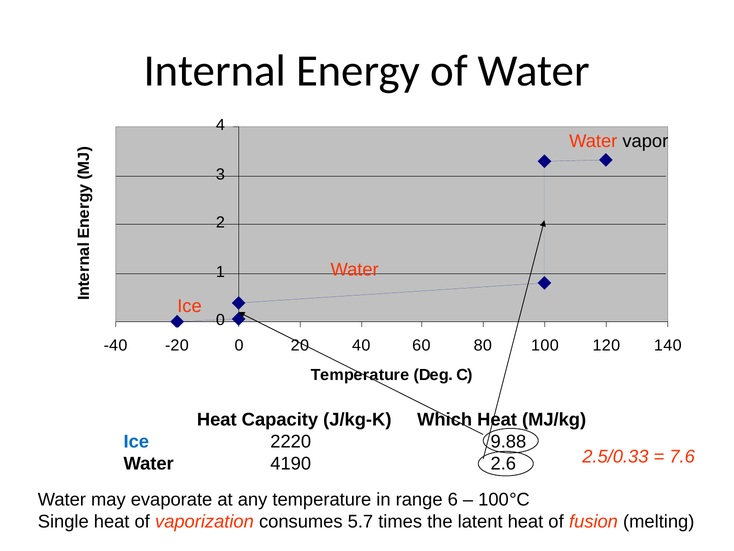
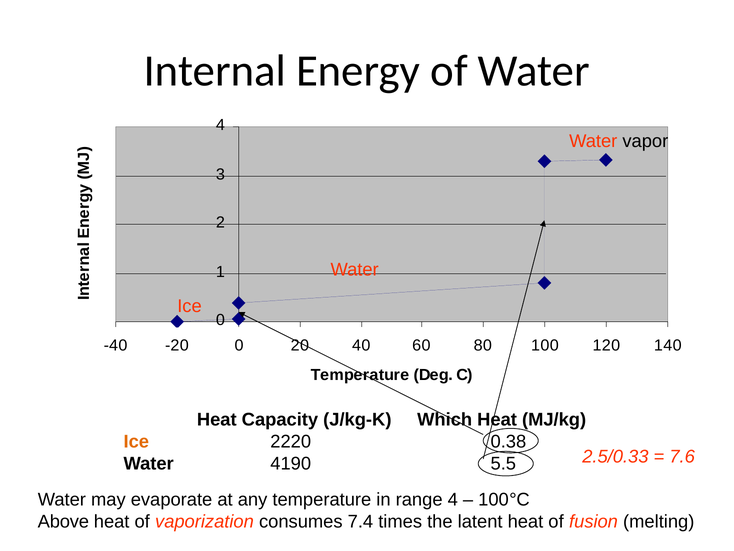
Ice colour: blue -> orange (136, 441)
9.88: 9.88 -> 0.38 (508, 441)
2.6: 2.6 -> 5.5 (503, 464)
range 6: 6 -> 4 (453, 499)
Single: Single -> Above (63, 521)
5.7: 5.7 -> 7.4 (360, 521)
